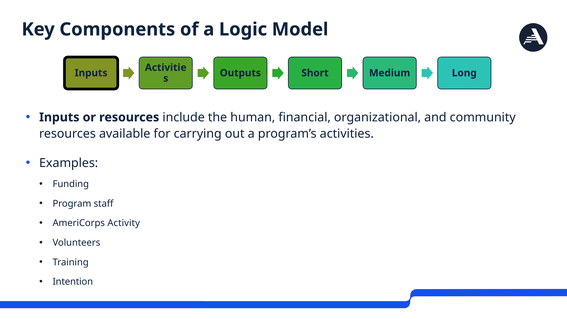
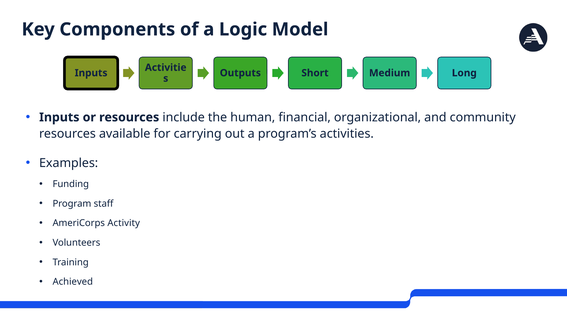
Intention: Intention -> Achieved (73, 282)
